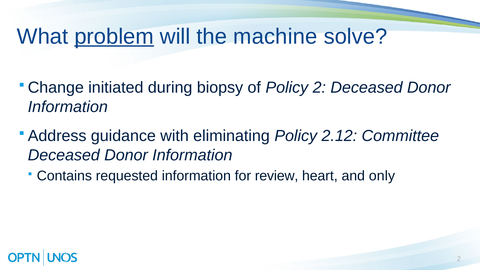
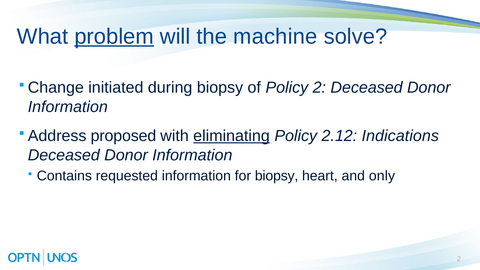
guidance: guidance -> proposed (123, 136)
eliminating underline: none -> present (231, 136)
Committee: Committee -> Indications (400, 136)
for review: review -> biopsy (277, 176)
